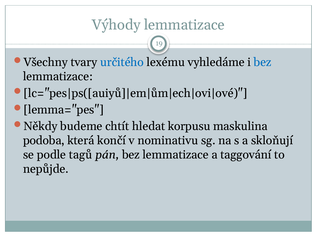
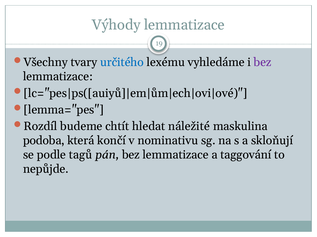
bez colour: blue -> purple (263, 62)
Někdy: Někdy -> Rozdíl (41, 127)
korpusu: korpusu -> náležité (189, 127)
